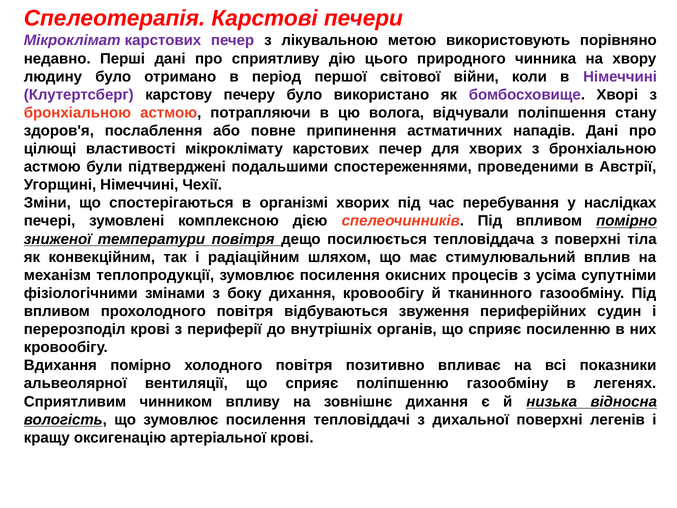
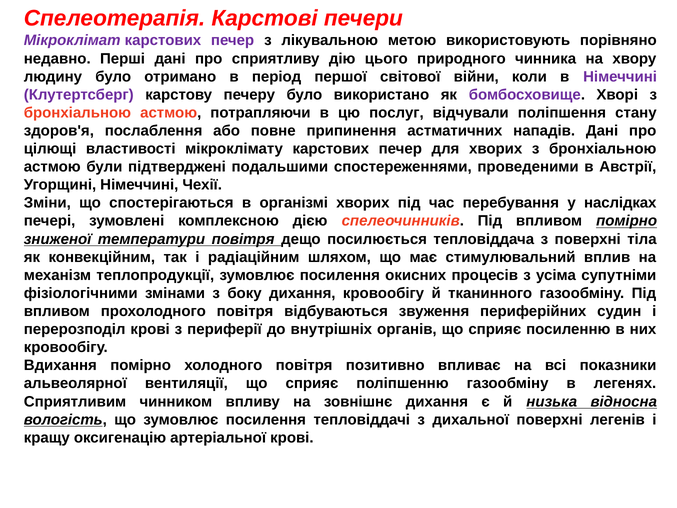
волога: волога -> послуг (396, 113)
